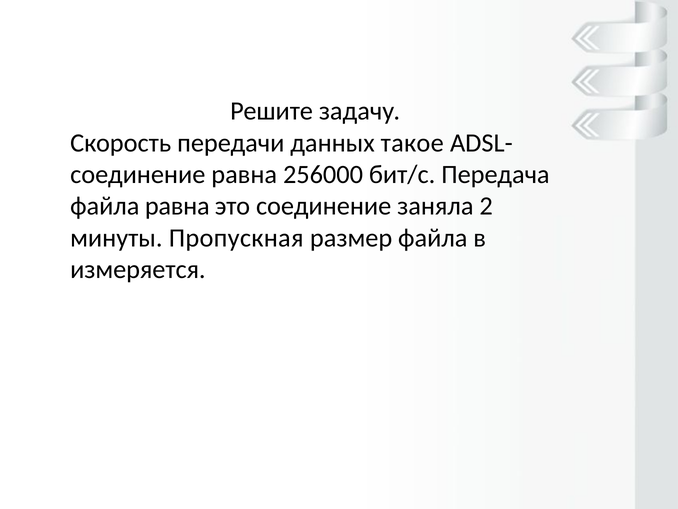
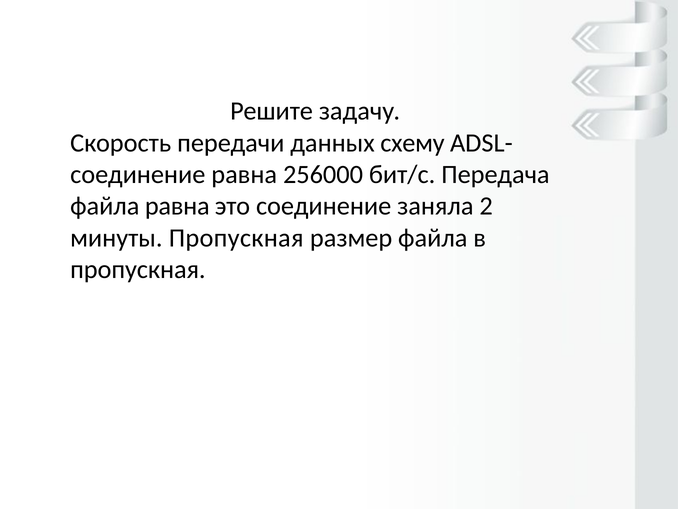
такое: такое -> схему (412, 143)
измеряется: измеряется -> пропускная (138, 269)
